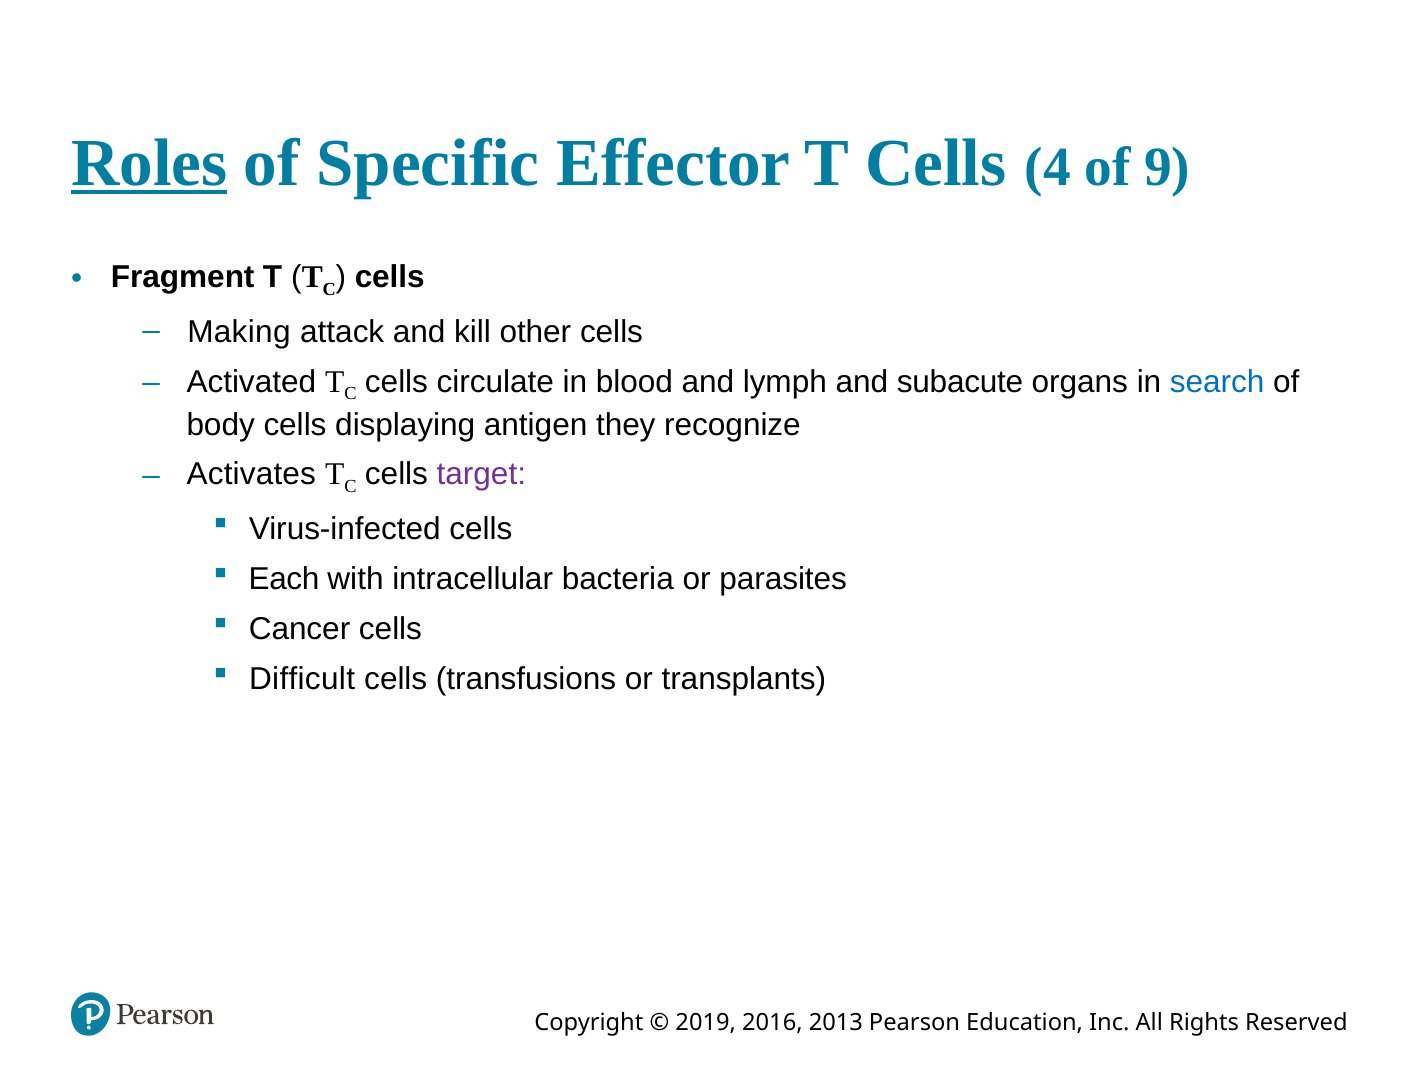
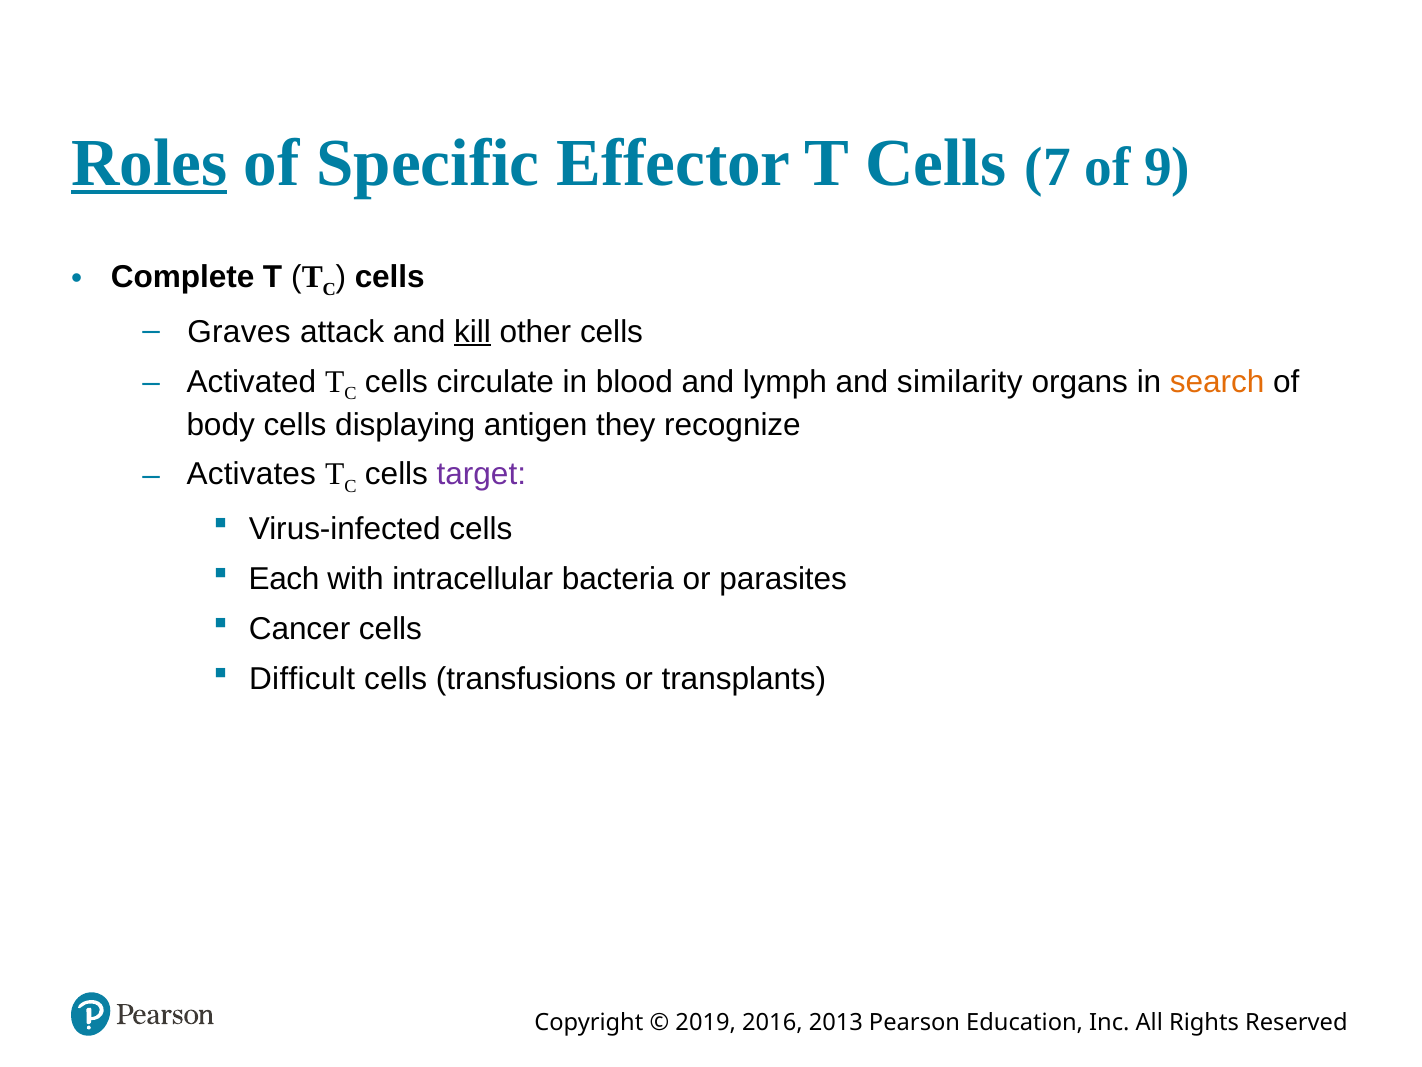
4: 4 -> 7 (1048, 167)
Fragment: Fragment -> Complete (183, 277)
Making: Making -> Graves (239, 332)
kill underline: none -> present (472, 332)
subacute: subacute -> similarity (960, 381)
search colour: blue -> orange (1217, 381)
